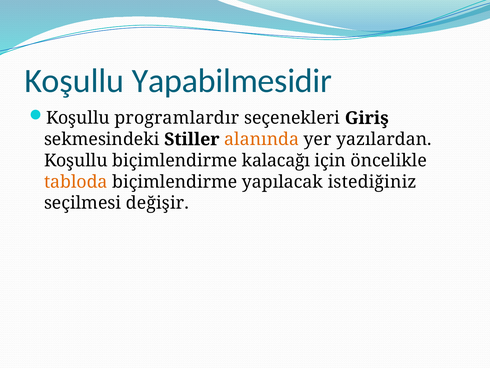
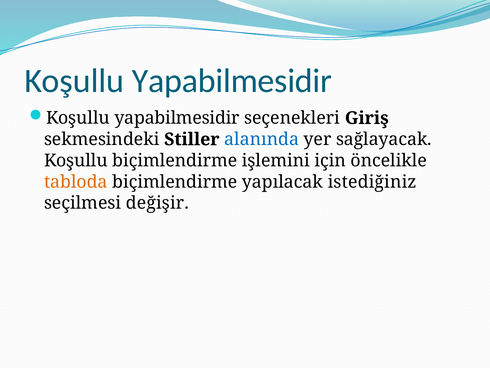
programlardır: programlardır -> yapabilmesidir (177, 118)
alanında colour: orange -> blue (262, 139)
yazılardan: yazılardan -> sağlayacak (384, 139)
kalacağı: kalacağı -> işlemini (276, 160)
